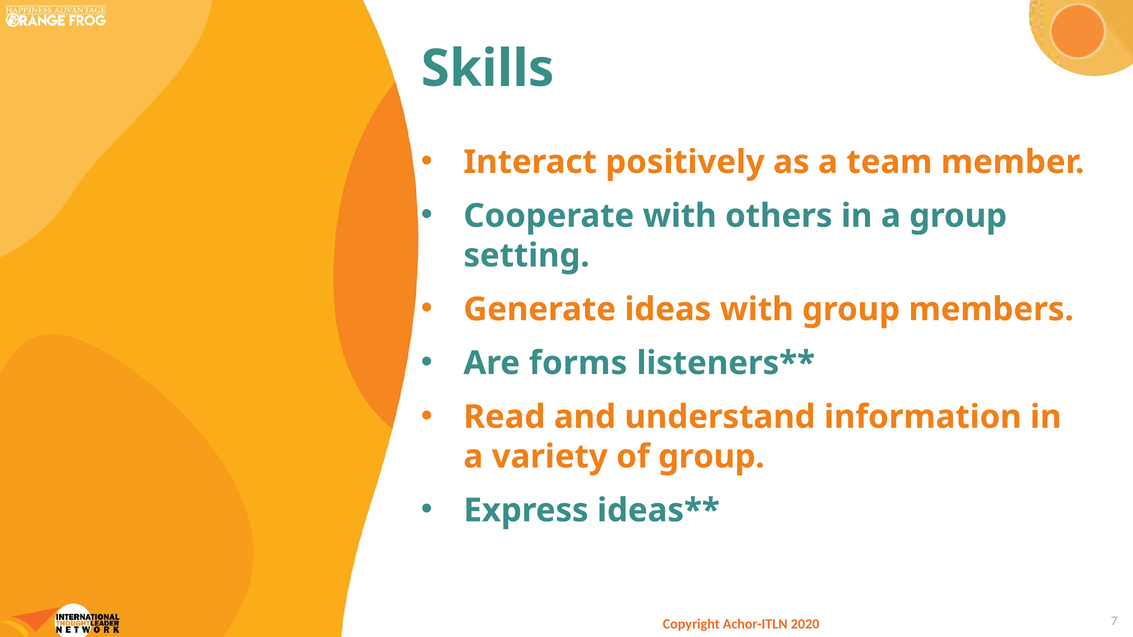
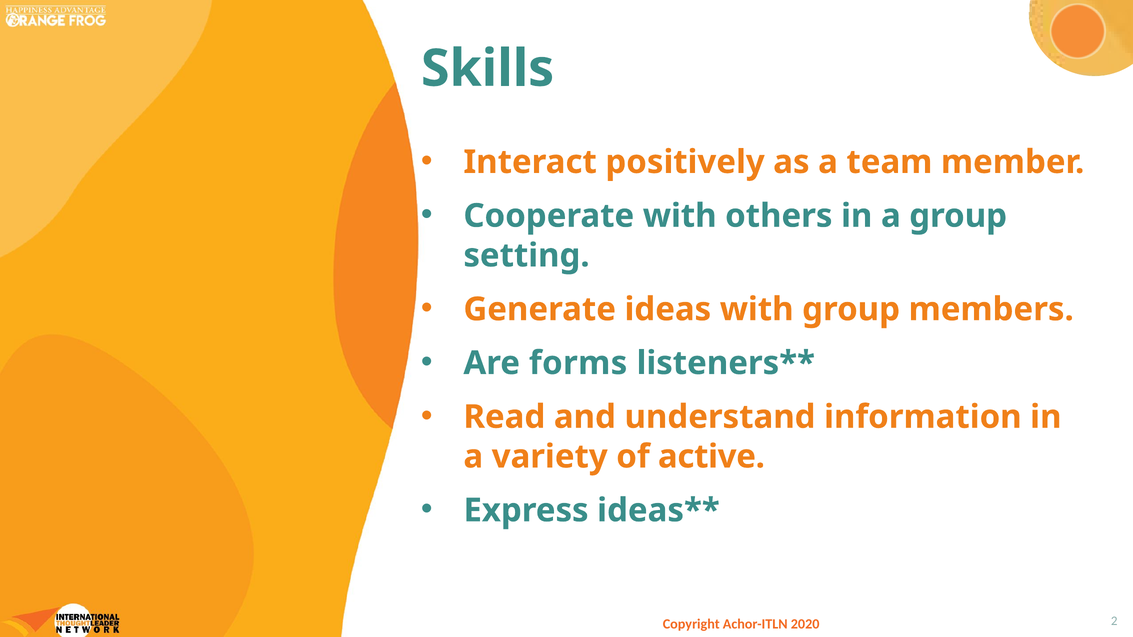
of group: group -> active (711, 457)
7: 7 -> 2 (1114, 621)
